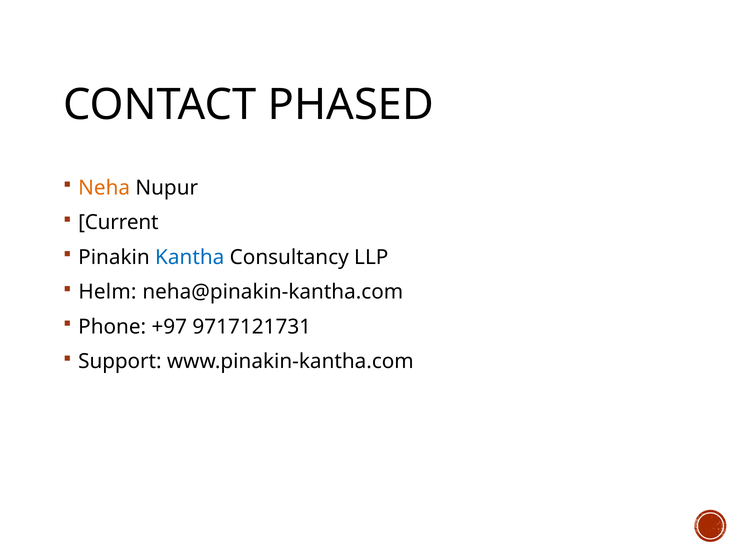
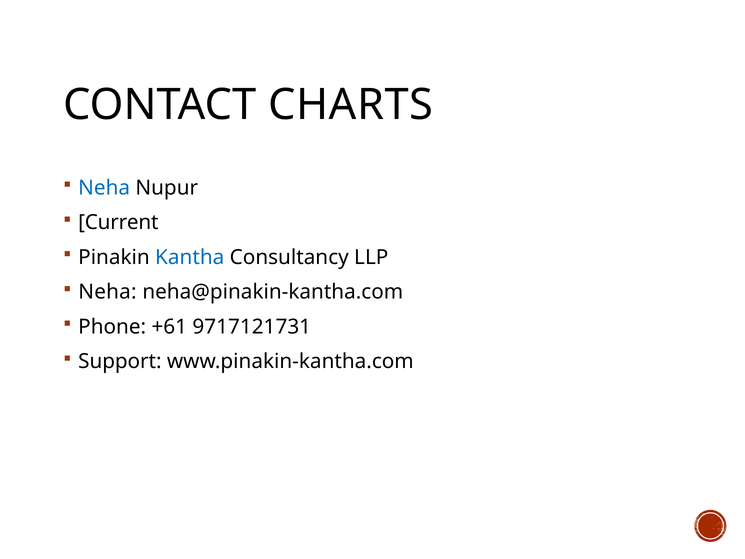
PHASED: PHASED -> CHARTS (351, 105)
Neha colour: orange -> blue (104, 188)
Helm: Helm -> Neha (107, 292)
+97: +97 -> +61 (169, 327)
